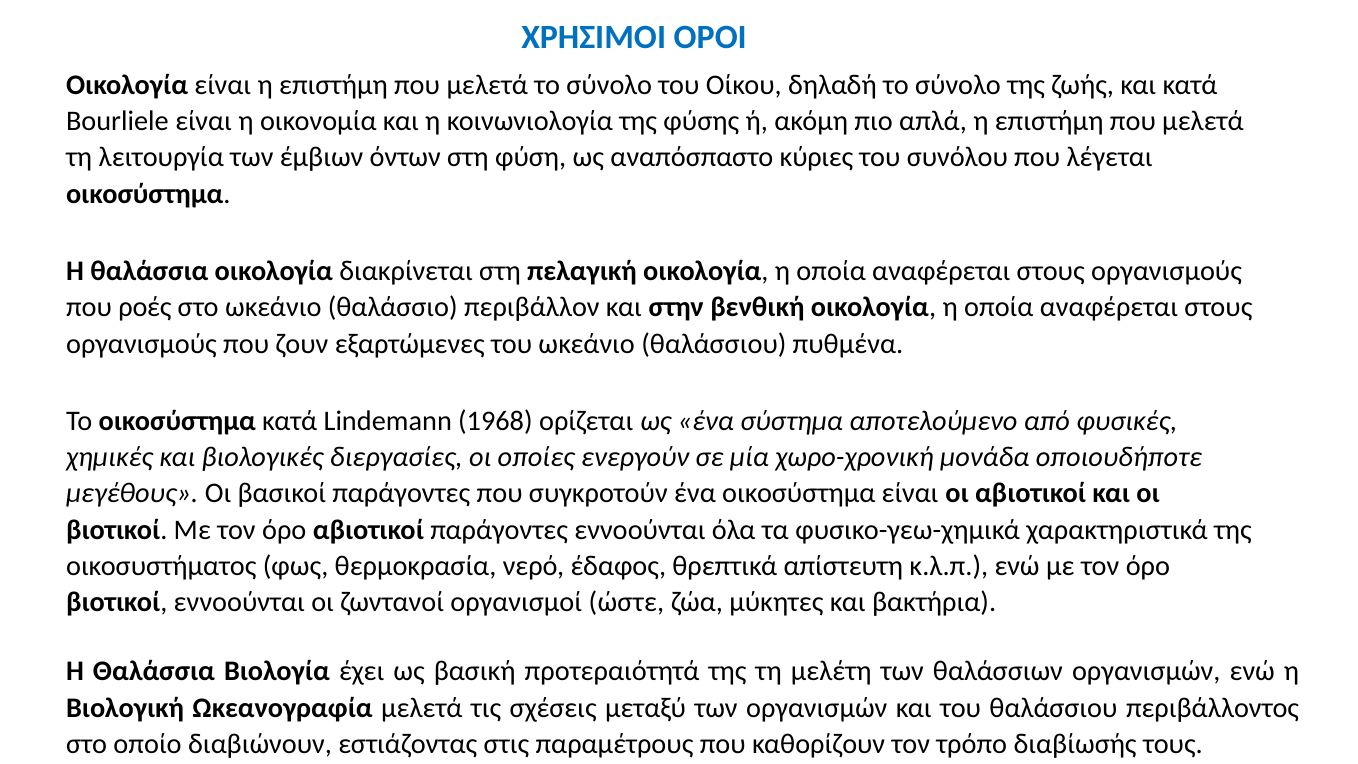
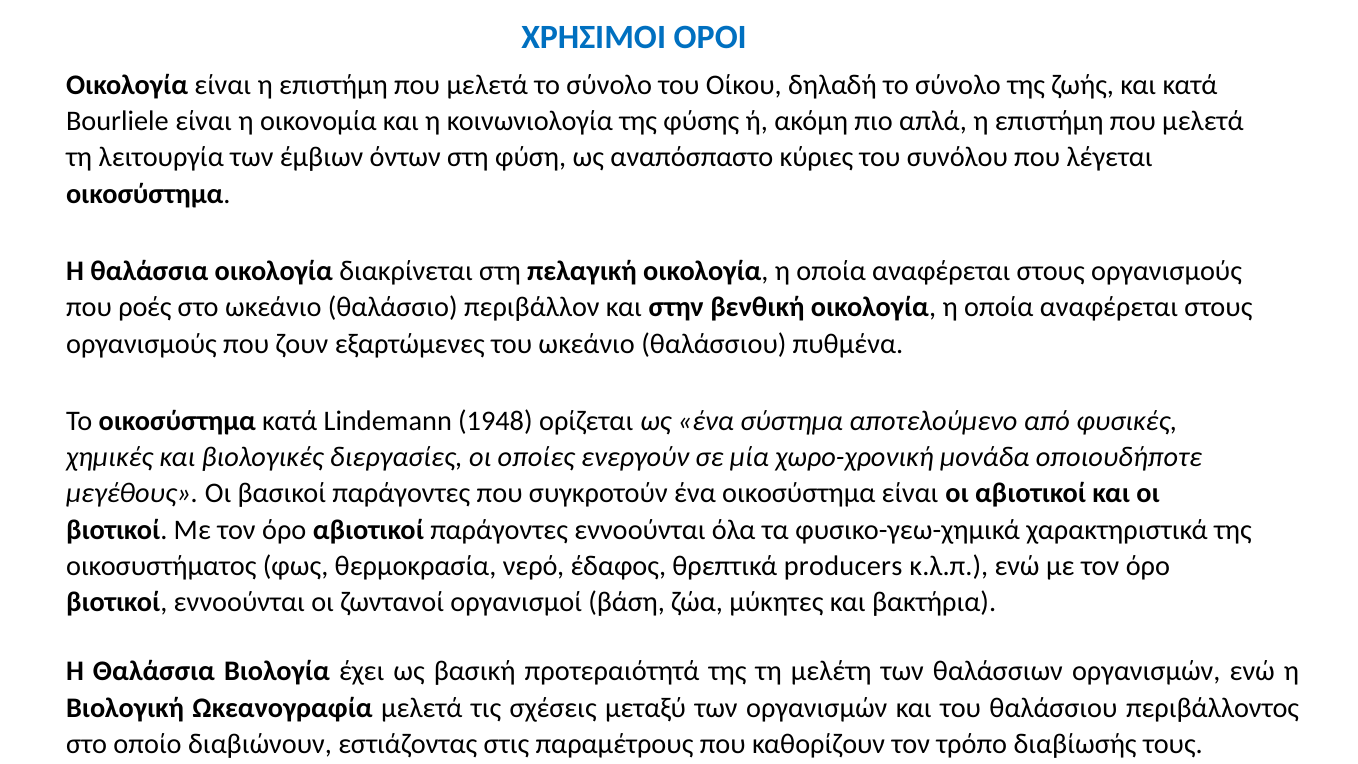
1968: 1968 -> 1948 (495, 421)
απίστευτη: απίστευτη -> producers (843, 566)
ώστε: ώστε -> βάση (627, 602)
